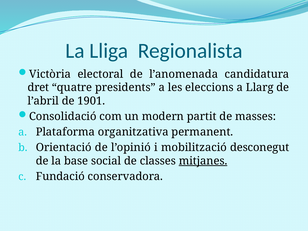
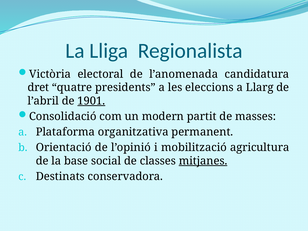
1901 underline: none -> present (91, 101)
desconegut: desconegut -> agricultura (260, 148)
Fundació: Fundació -> Destinats (60, 176)
